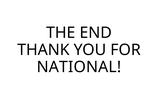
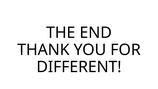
NATIONAL: NATIONAL -> DIFFERENT (79, 67)
